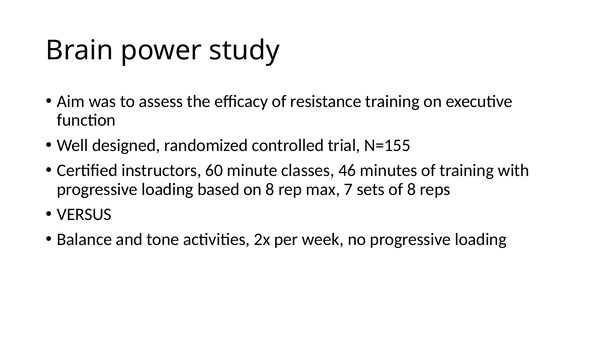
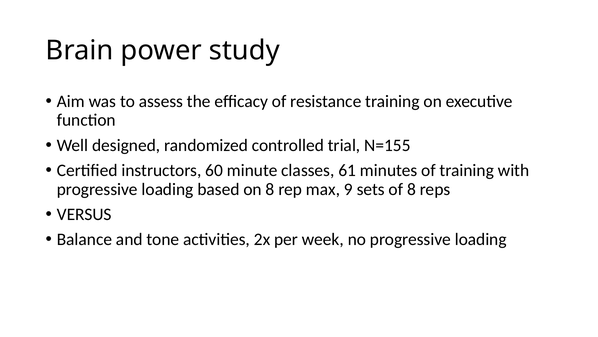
46: 46 -> 61 (347, 170)
7: 7 -> 9 (348, 189)
